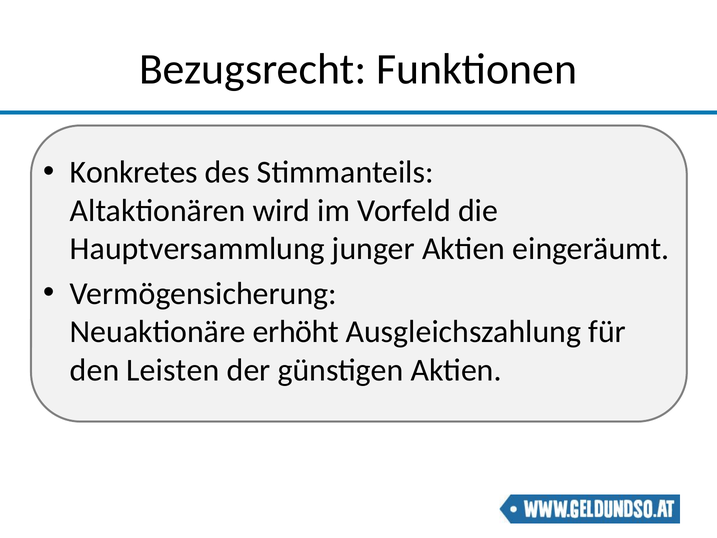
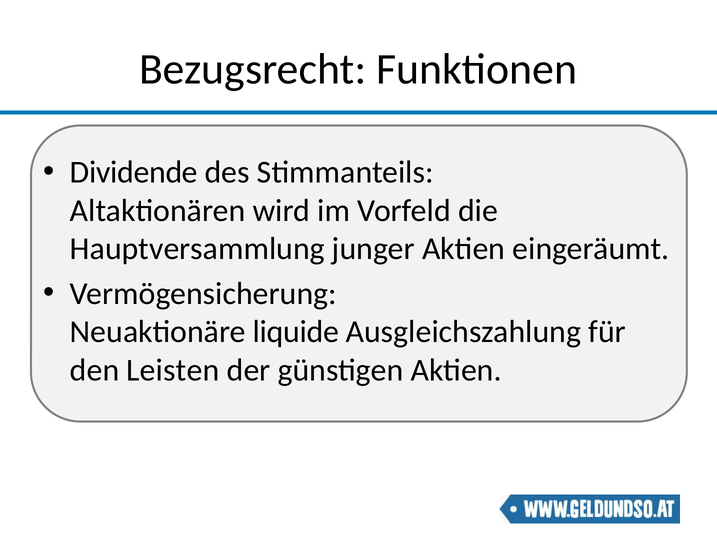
Konkretes: Konkretes -> Dividende (134, 172)
erhöht: erhöht -> liquide (296, 332)
